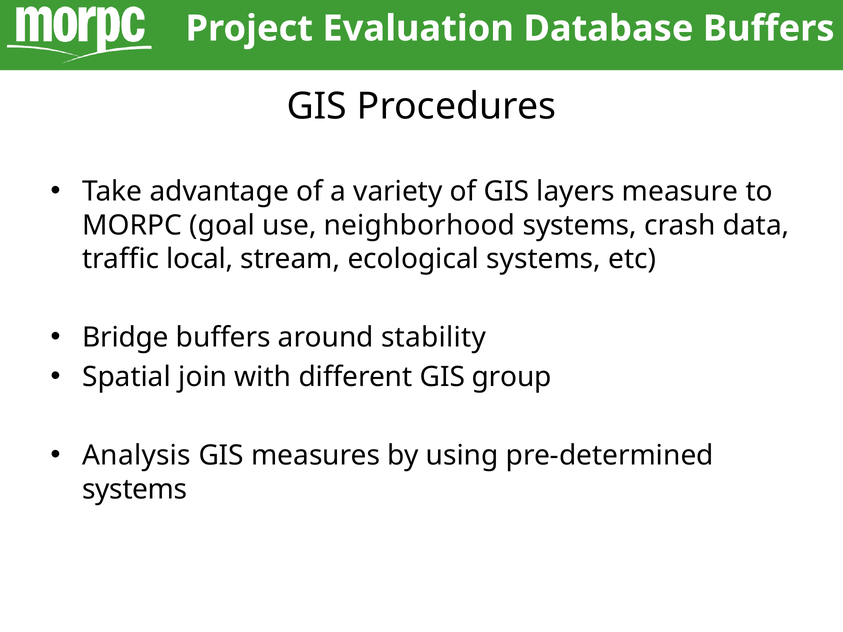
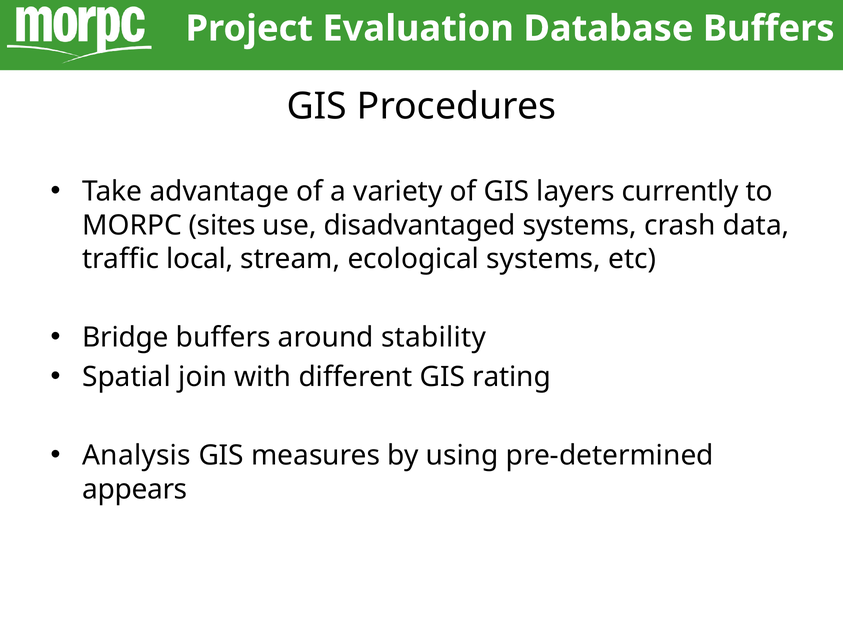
measure: measure -> currently (680, 192)
goal: goal -> sites (222, 225)
neighborhood: neighborhood -> disadvantaged (420, 225)
group: group -> rating (512, 377)
systems: systems -> appears (135, 489)
